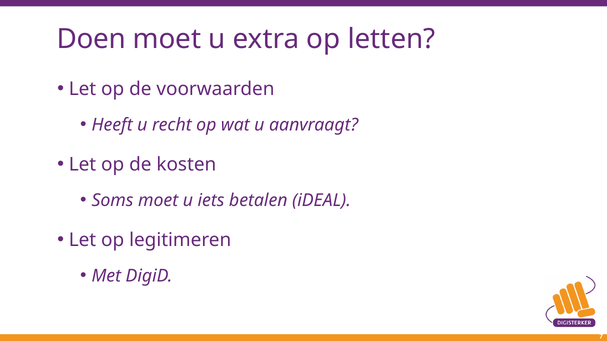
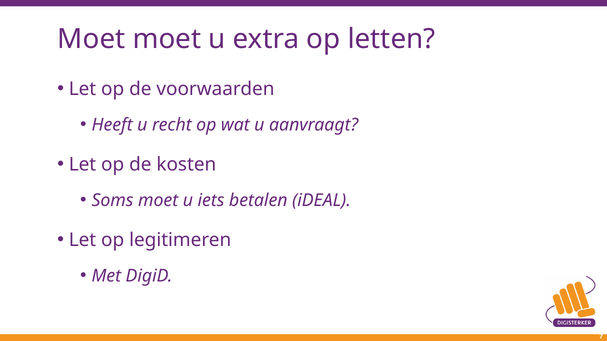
Doen: Doen -> Moet (91, 39)
